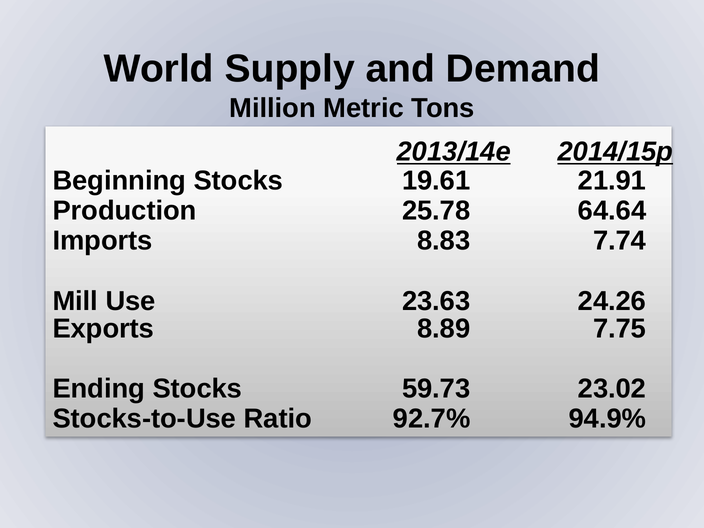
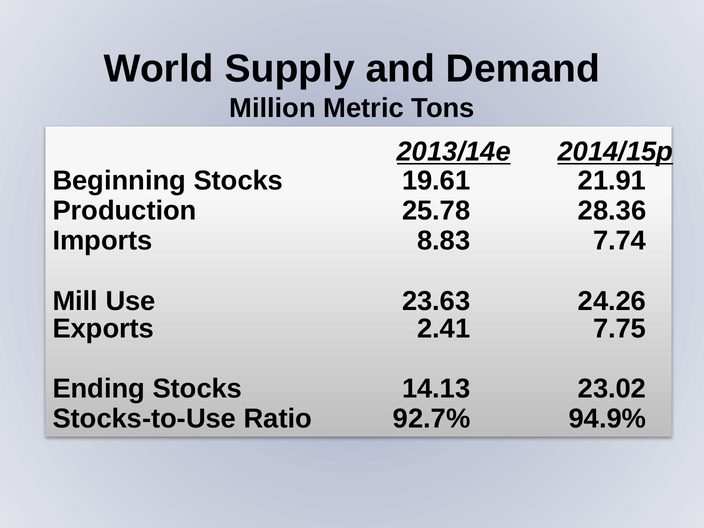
64.64: 64.64 -> 28.36 (612, 211)
8.89: 8.89 -> 2.41 (444, 328)
59.73: 59.73 -> 14.13 (436, 389)
